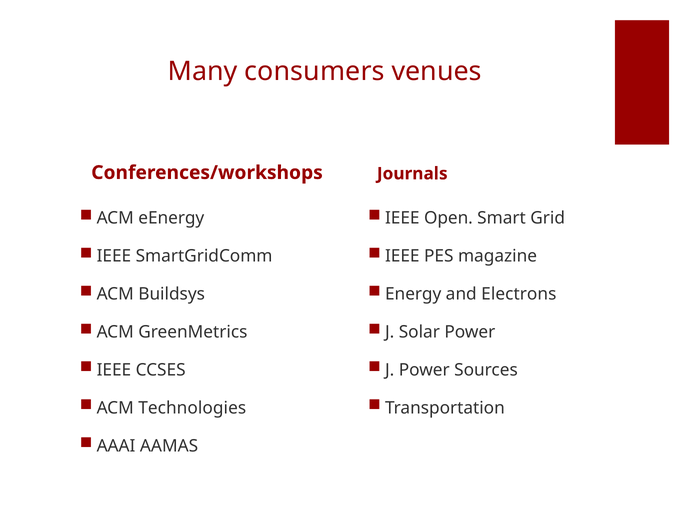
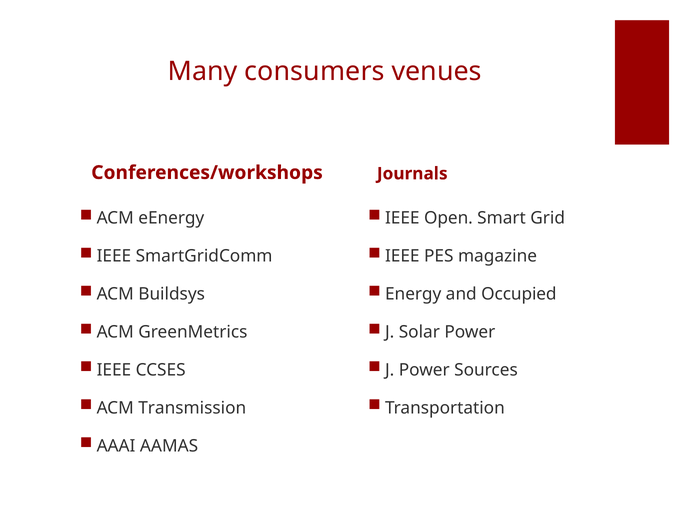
Electrons: Electrons -> Occupied (519, 294)
Technologies: Technologies -> Transmission (192, 408)
